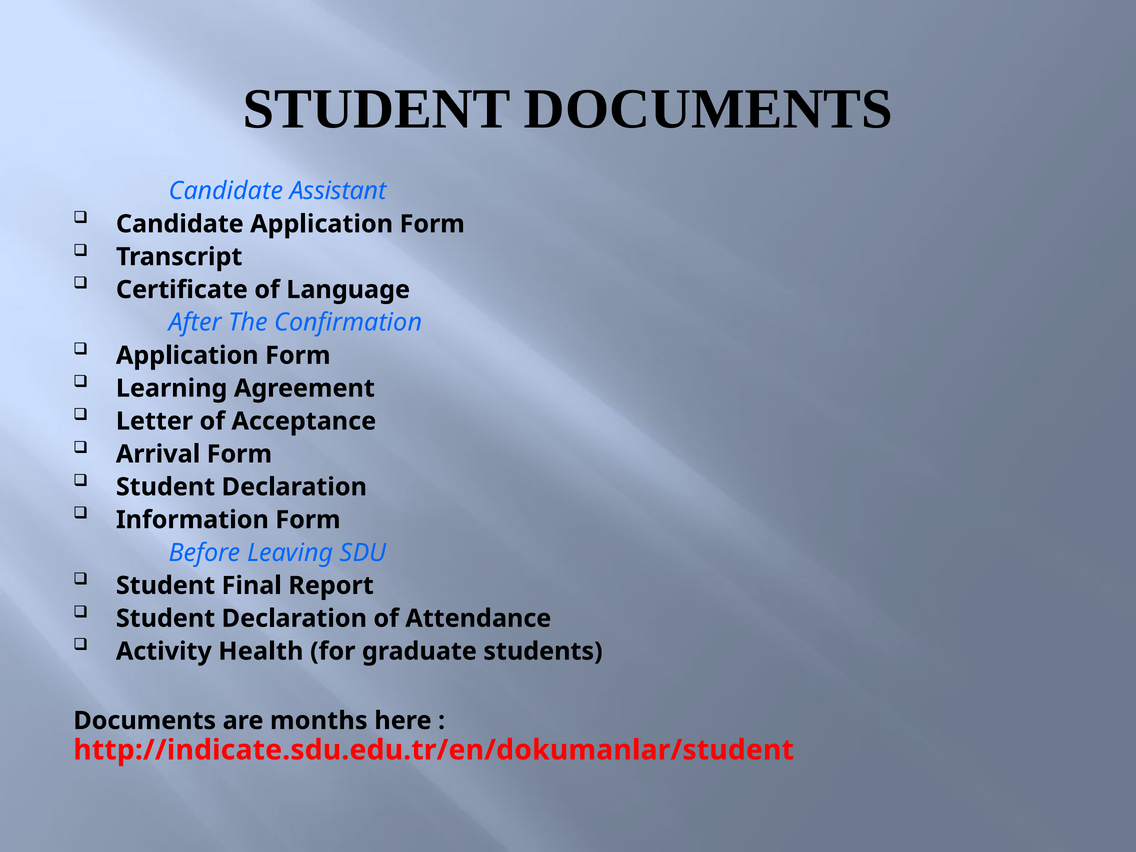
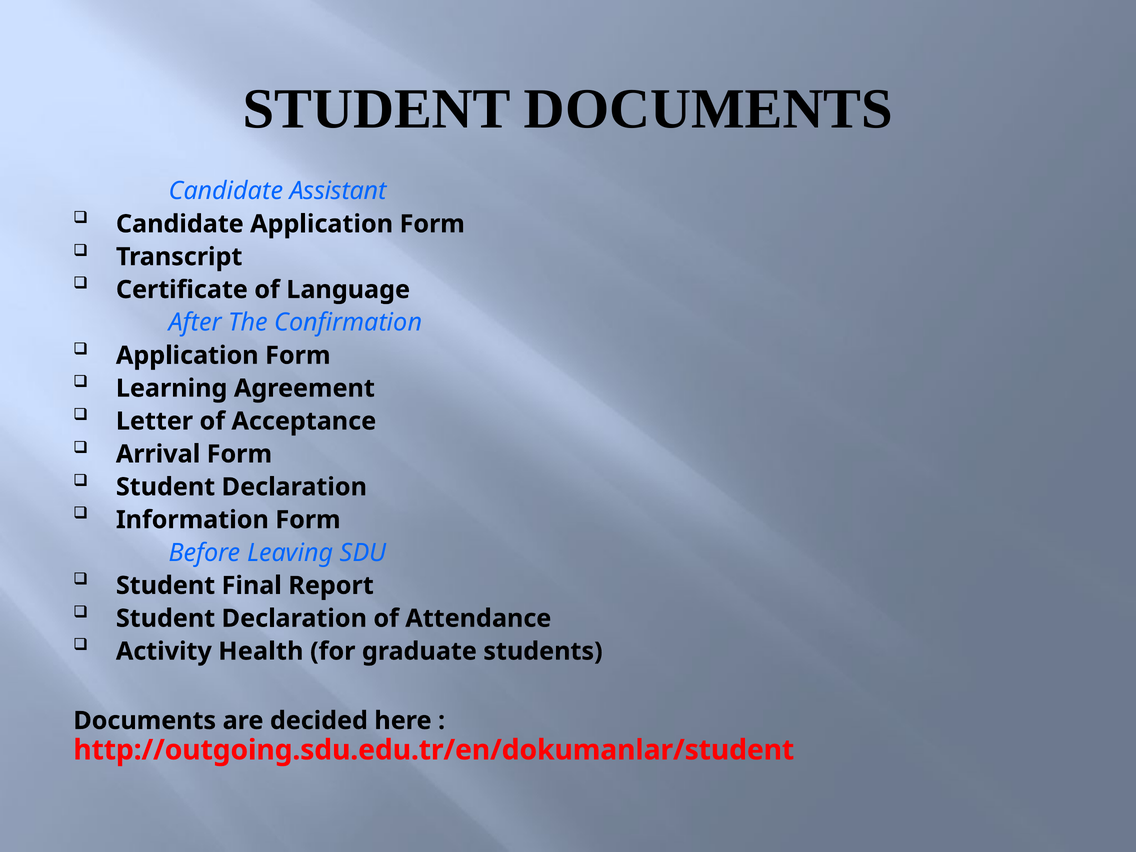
months: months -> decided (319, 721)
http://indicate.sdu.edu.tr/en/dokumanlar/student: http://indicate.sdu.edu.tr/en/dokumanlar/student -> http://outgoing.sdu.edu.tr/en/dokumanlar/student (434, 750)
